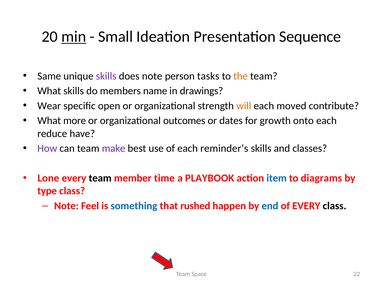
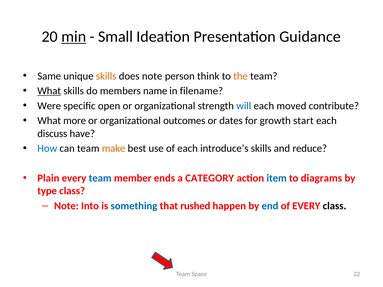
Sequence: Sequence -> Guidance (310, 37)
skills colour: purple -> orange (106, 76)
tasks: tasks -> think (208, 76)
What underline: none -> present (49, 91)
drawings: drawings -> filename (201, 91)
Wear: Wear -> Were (49, 106)
will colour: orange -> blue (244, 106)
onto: onto -> start (303, 121)
reduce: reduce -> discuss (52, 134)
How colour: purple -> blue (47, 149)
make colour: purple -> orange (114, 149)
reminder’s: reminder’s -> introduce’s (224, 149)
classes: classes -> reduce (310, 149)
Lone: Lone -> Plain (48, 178)
team colour: black -> blue (100, 178)
time: time -> ends (164, 178)
PLAYBOOK: PLAYBOOK -> CATEGORY (210, 178)
Feel: Feel -> Into (90, 206)
